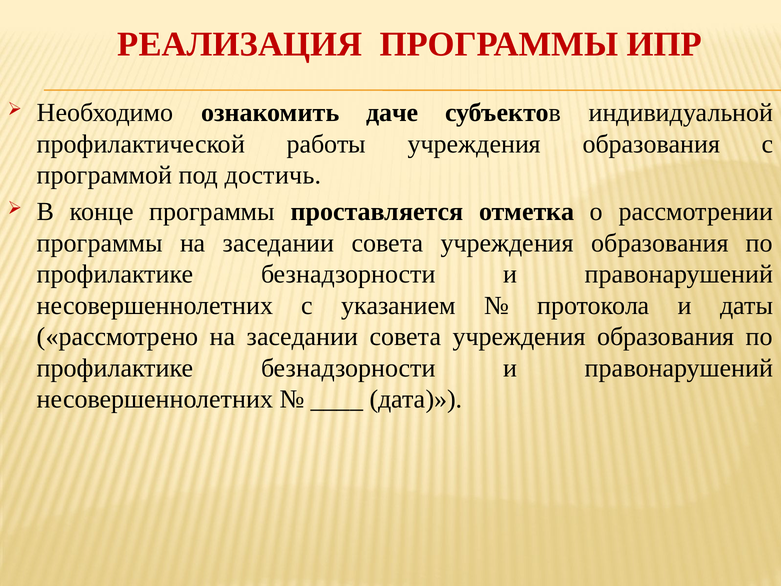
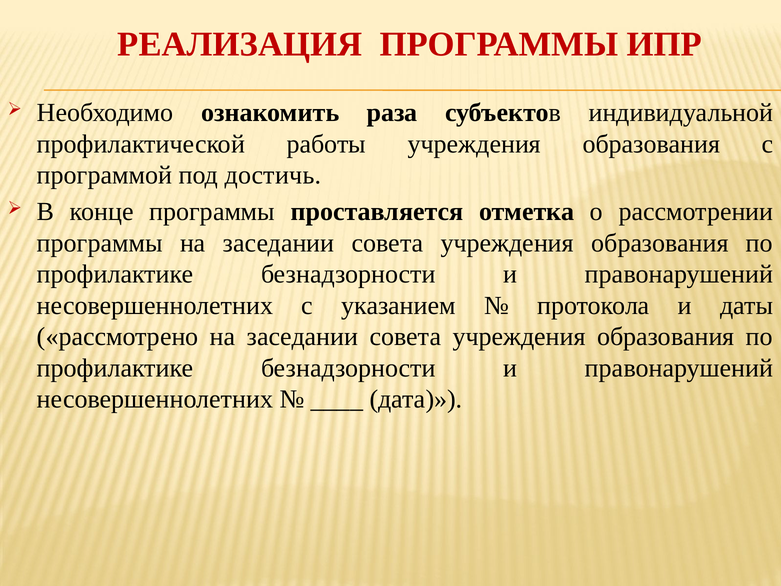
даче: даче -> раза (392, 113)
